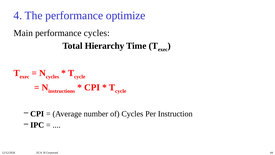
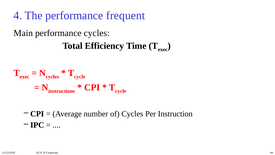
optimize: optimize -> frequent (126, 15)
Hierarchy: Hierarchy -> Efficiency (104, 46)
